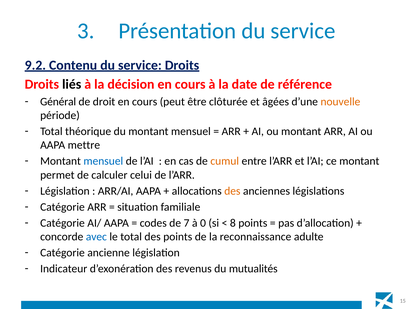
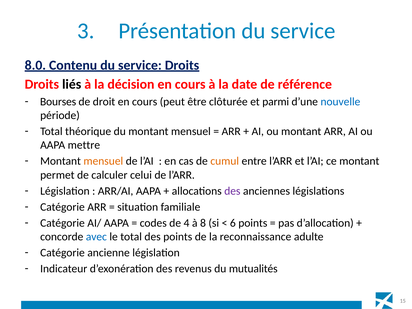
9.2: 9.2 -> 8.0 (35, 65)
Général: Général -> Bourses (58, 102)
âgées: âgées -> parmi (276, 102)
nouvelle colour: orange -> blue (340, 102)
mensuel colour: blue -> orange (103, 161)
des colour: orange -> purple (232, 191)
7: 7 -> 4 (187, 223)
0: 0 -> 8 (203, 223)
8: 8 -> 6 (233, 223)
